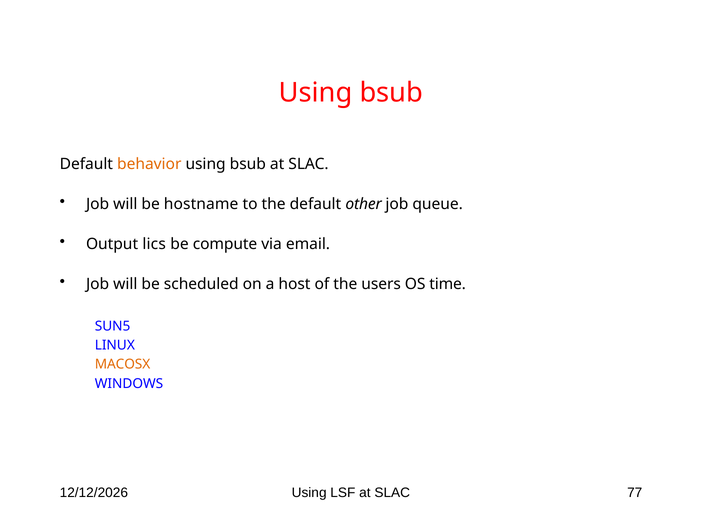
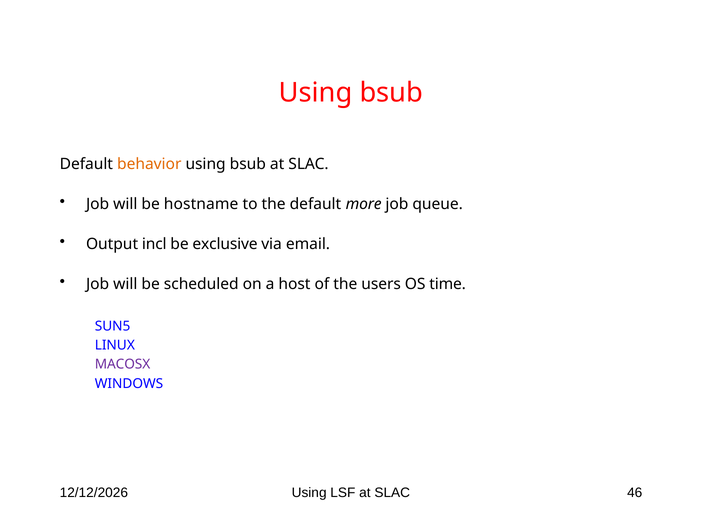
other: other -> more (364, 204)
lics: lics -> incl (154, 244)
compute: compute -> exclusive (225, 244)
MACOSX colour: orange -> purple (123, 364)
77: 77 -> 46 (635, 492)
